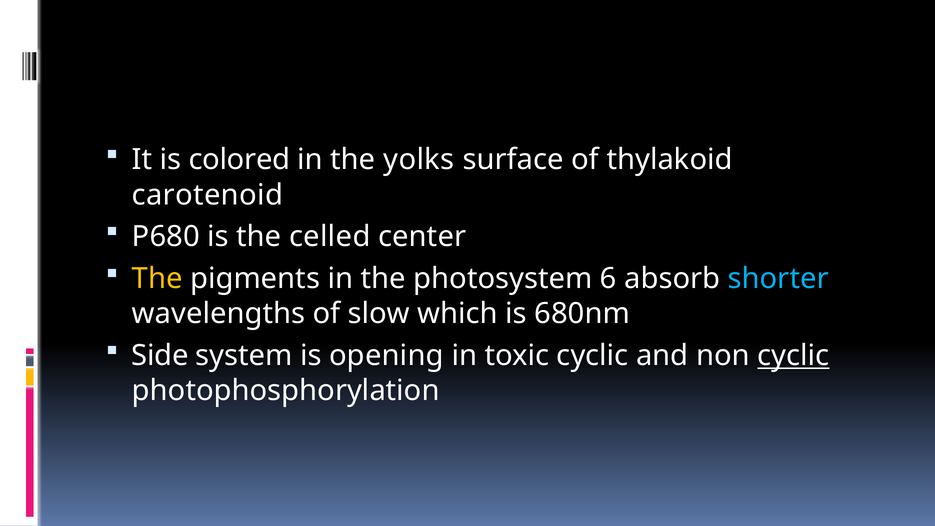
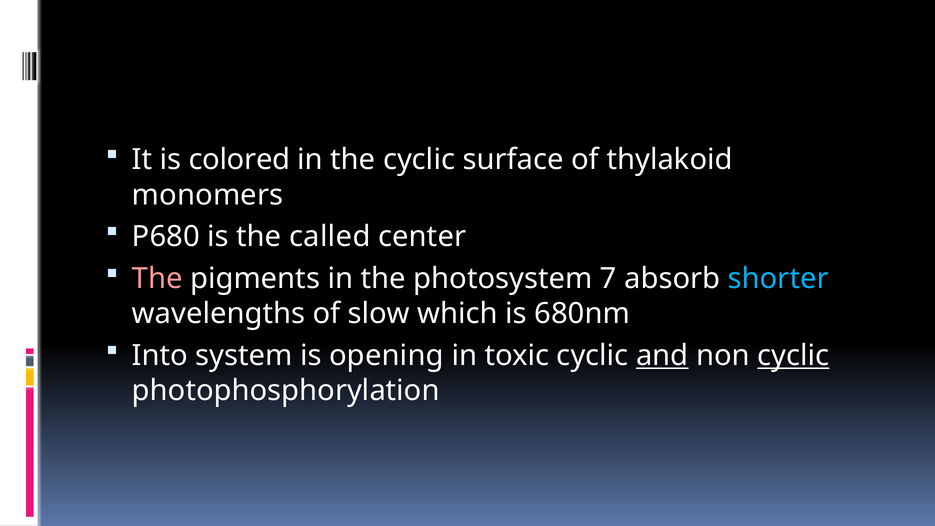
the yolks: yolks -> cyclic (419, 160)
carotenoid: carotenoid -> monomers (208, 195)
celled: celled -> called (330, 237)
The colour: yellow -> pink (157, 279)
6: 6 -> 7 (608, 279)
Side: Side -> Into (160, 356)
and underline: none -> present (662, 356)
